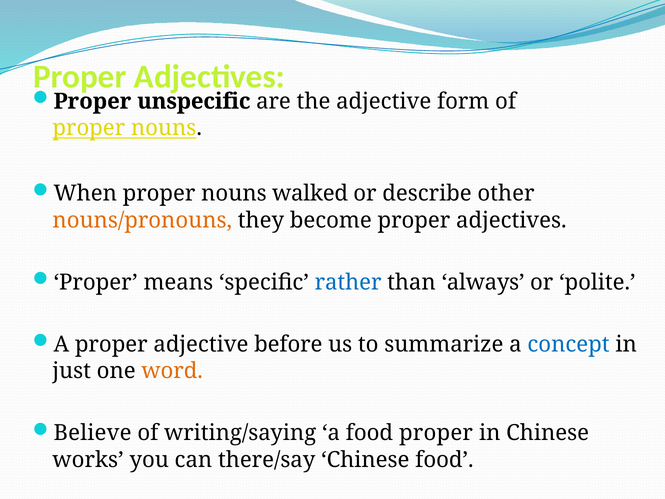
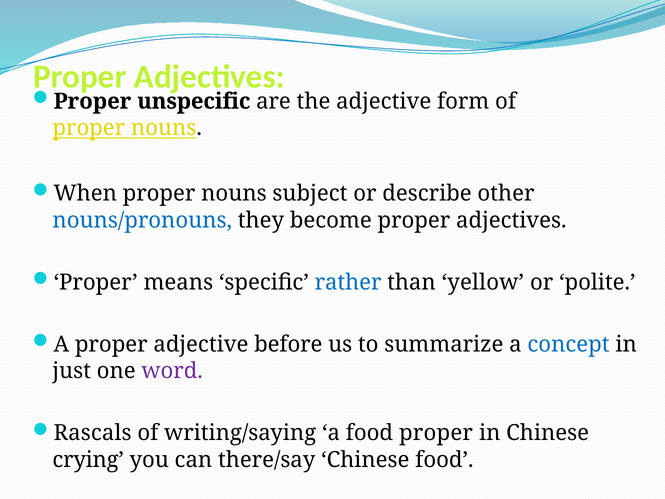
walked: walked -> subject (310, 194)
nouns/pronouns colour: orange -> blue (142, 220)
always: always -> yellow (483, 282)
word colour: orange -> purple (172, 371)
Believe: Believe -> Rascals (93, 433)
works: works -> crying (88, 460)
